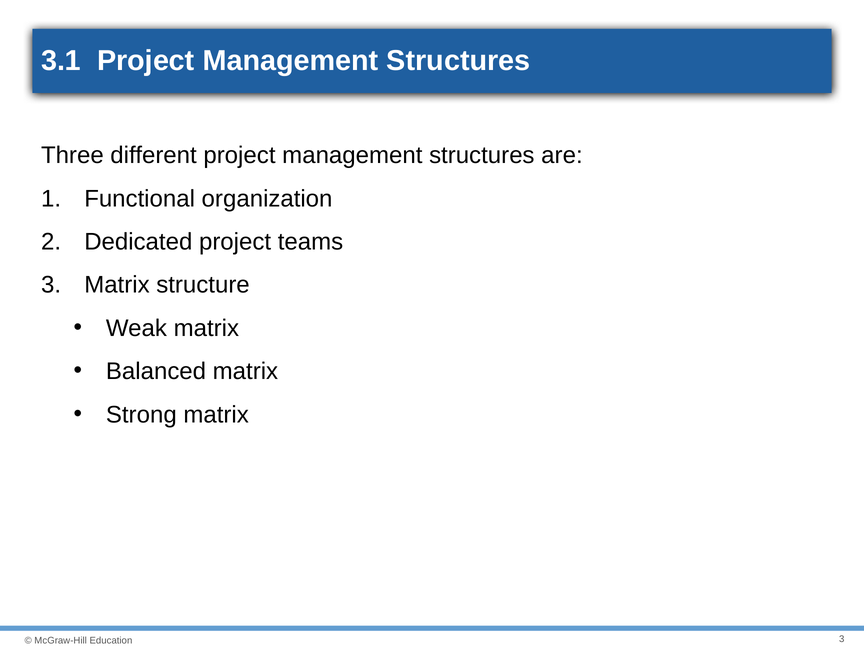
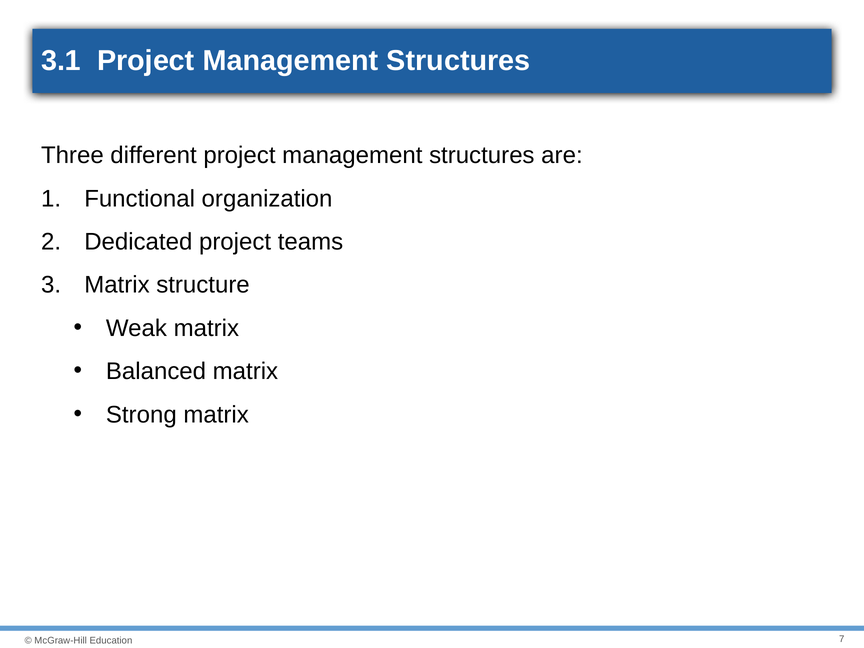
3: 3 -> 7 (842, 639)
